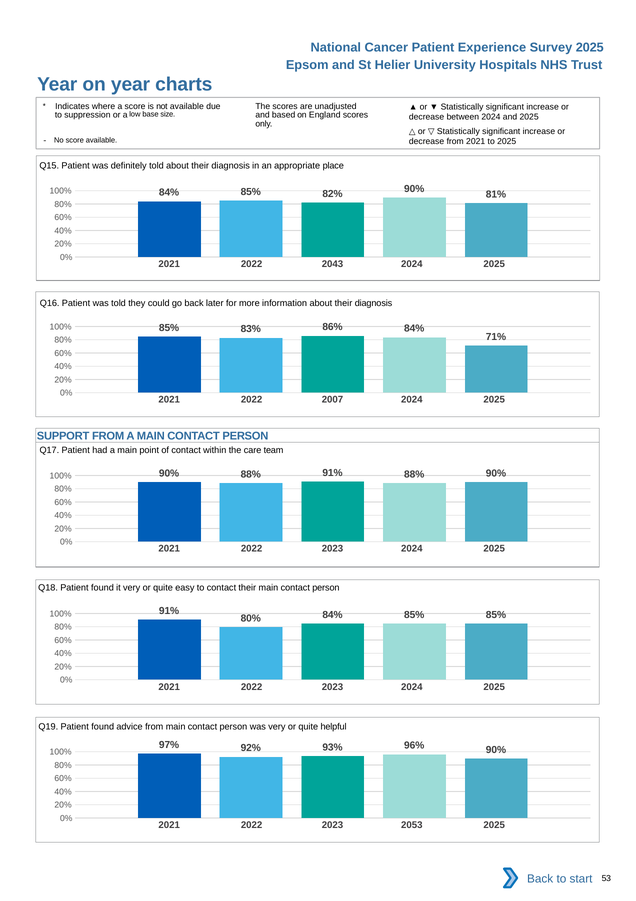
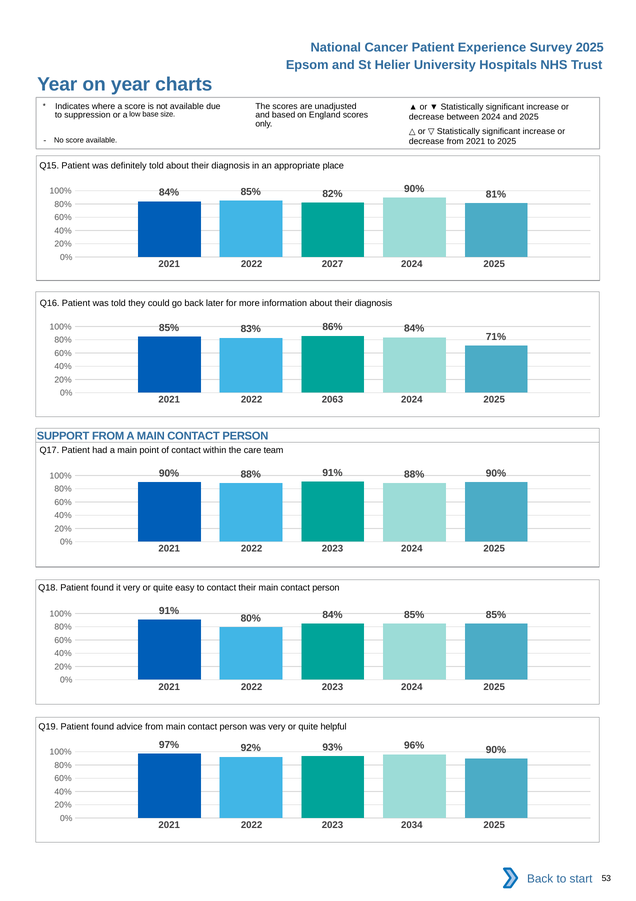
2043: 2043 -> 2027 (332, 264)
2007: 2007 -> 2063 (332, 399)
2053: 2053 -> 2034 (412, 824)
